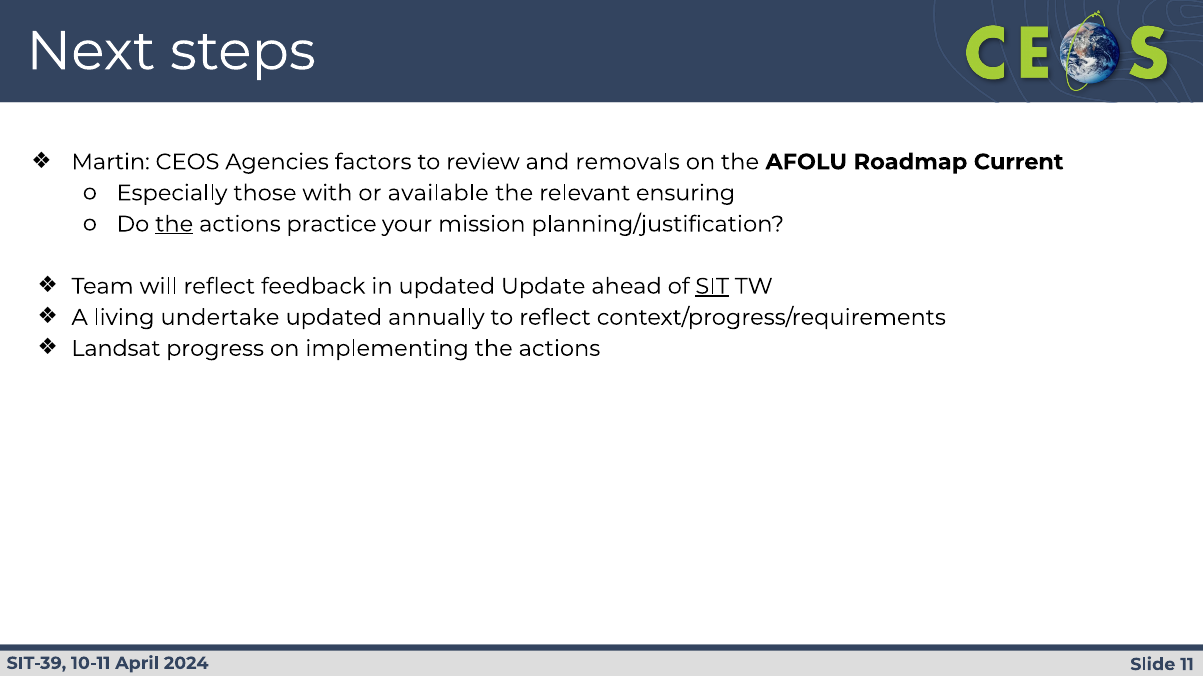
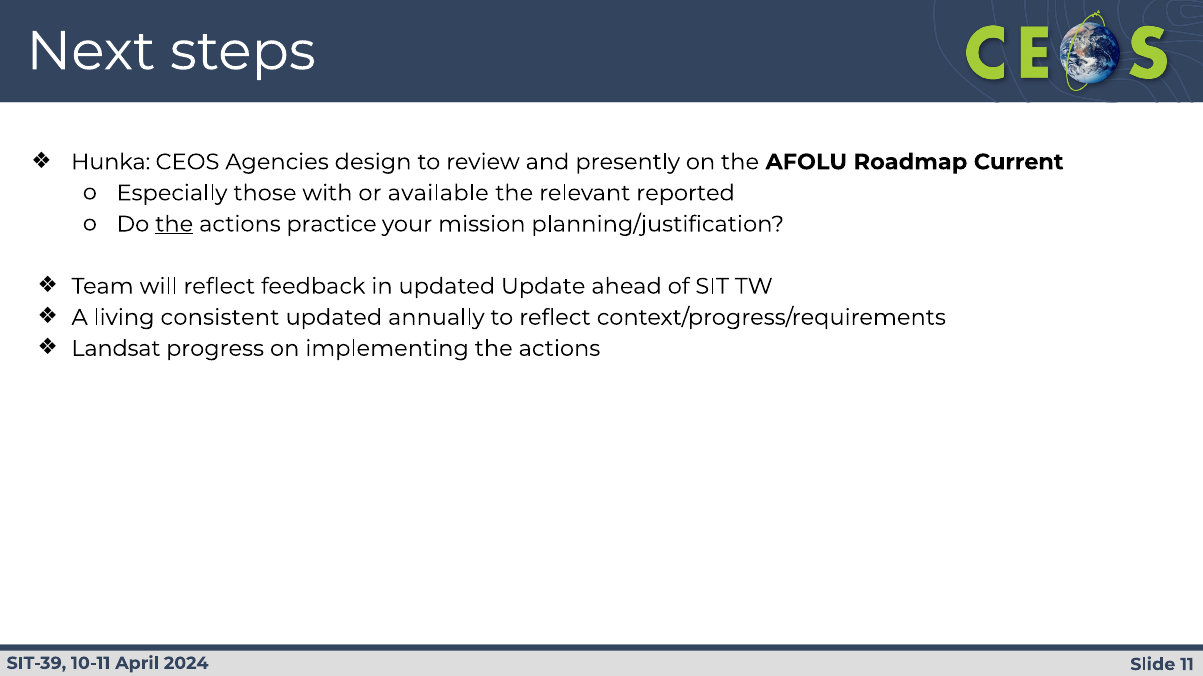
Martin: Martin -> Hunka (111, 162)
factors: factors -> design (373, 162)
removals: removals -> presently (628, 162)
ensuring: ensuring -> reported (686, 193)
SIT underline: present -> none (712, 287)
undertake: undertake -> consistent (220, 318)
